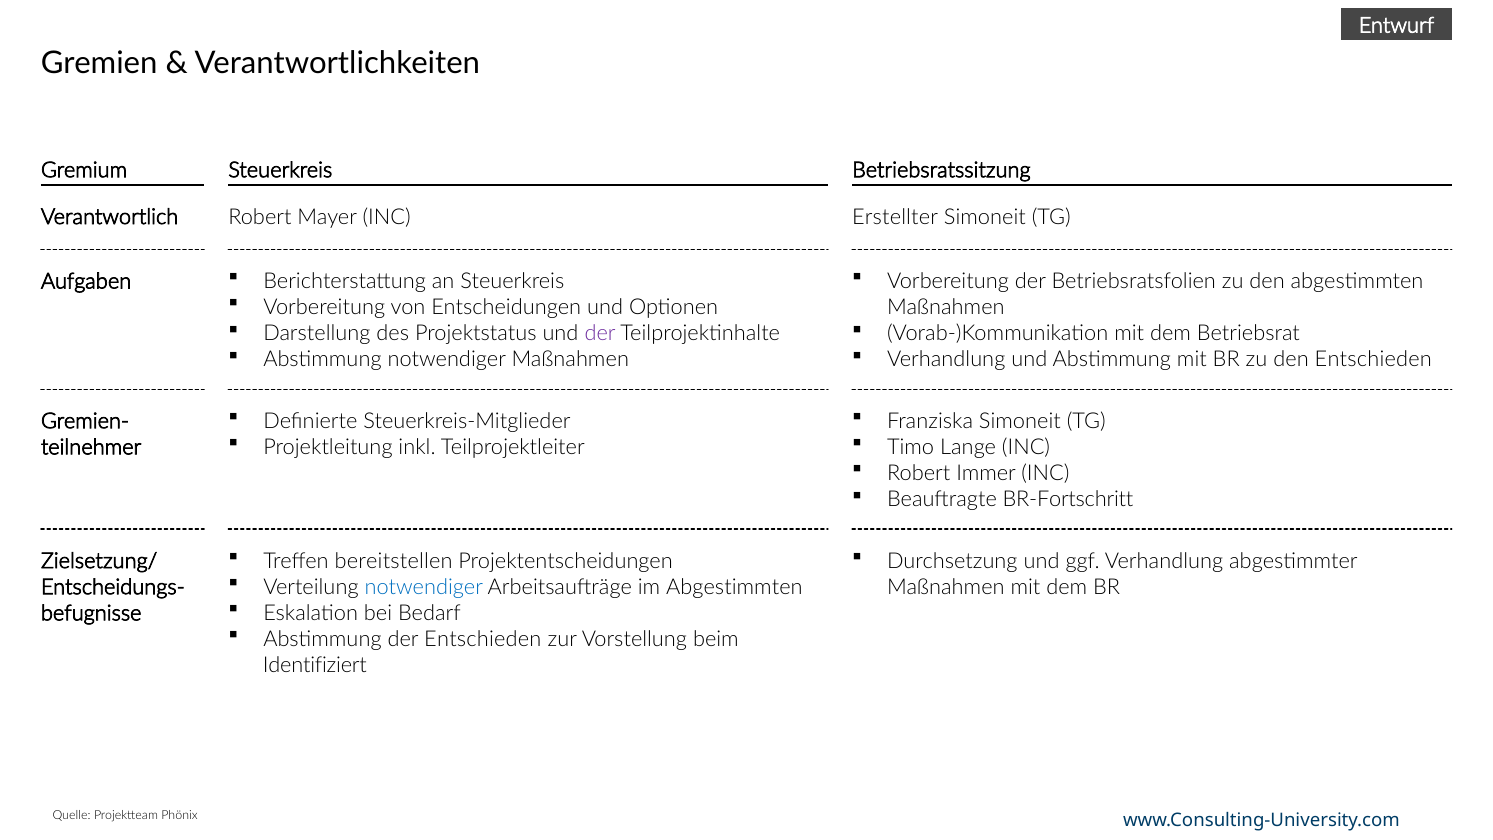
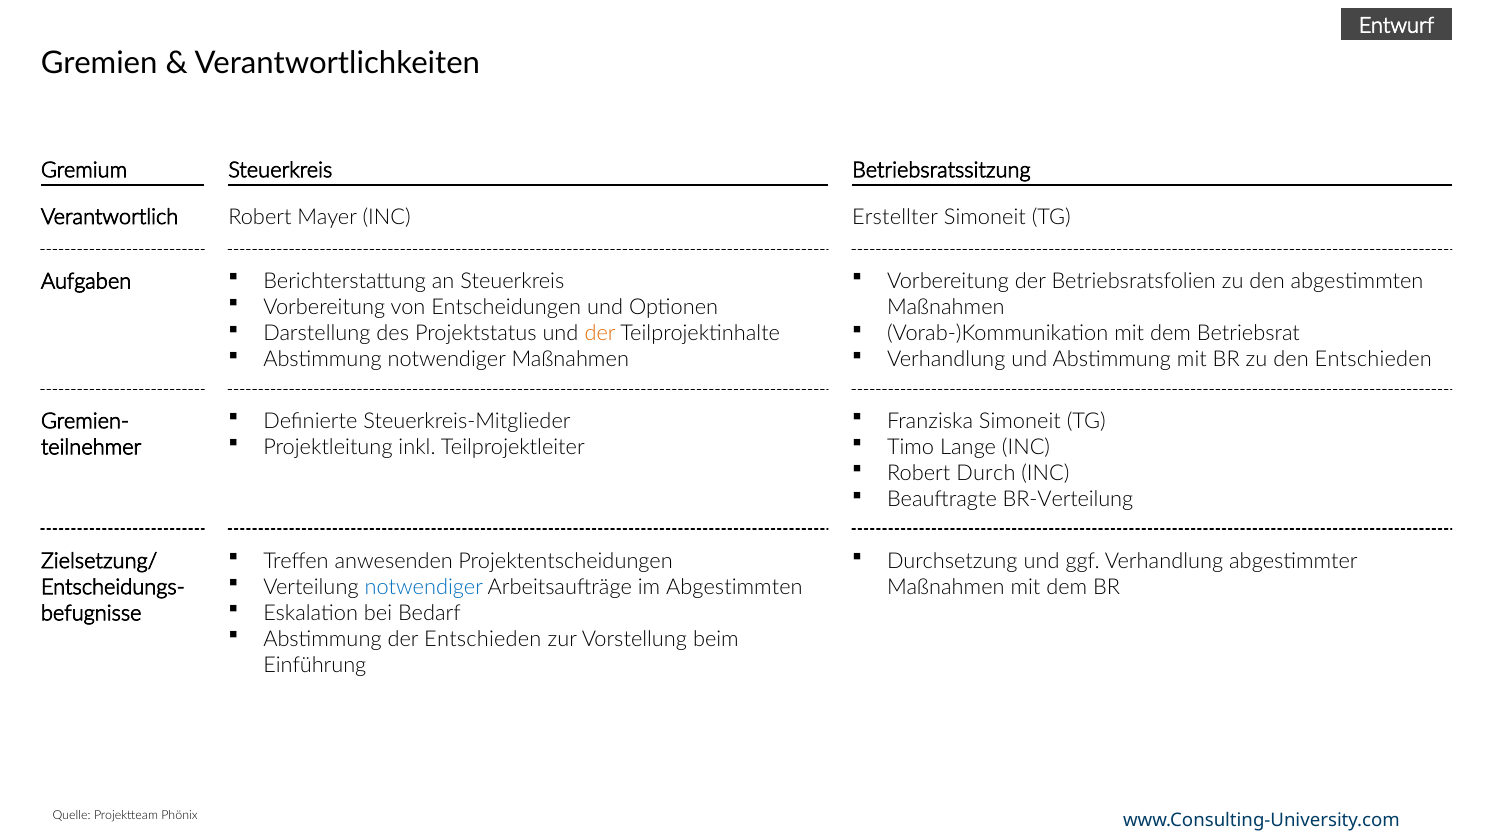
der colour: purple -> orange (600, 333)
Immer: Immer -> Durch (986, 473)
BR-Fortschritt: BR-Fortschritt -> BR-Verteilung (1068, 499)
bereitstellen: bereitstellen -> anwesenden (394, 561)
Identifiziert: Identifiziert -> Einführung (315, 665)
